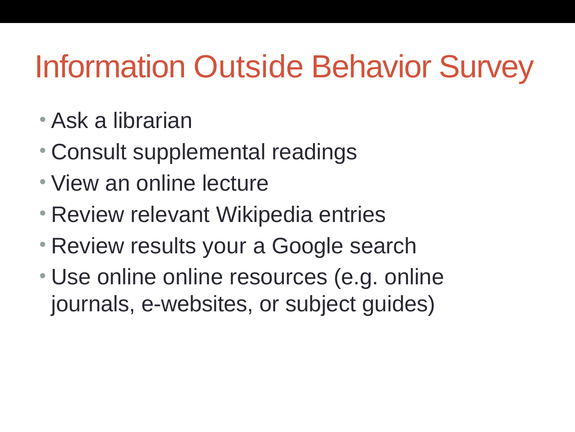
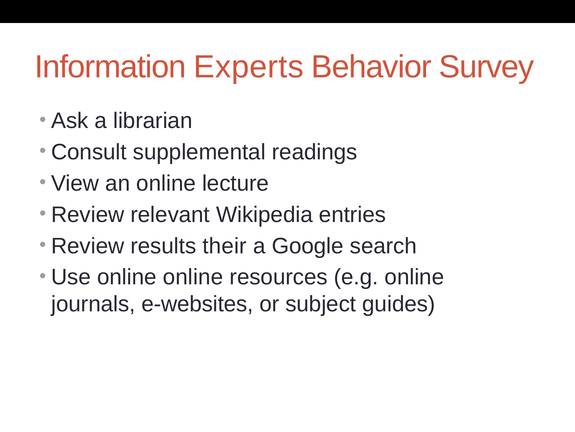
Outside: Outside -> Experts (249, 67)
your: your -> their (225, 246)
